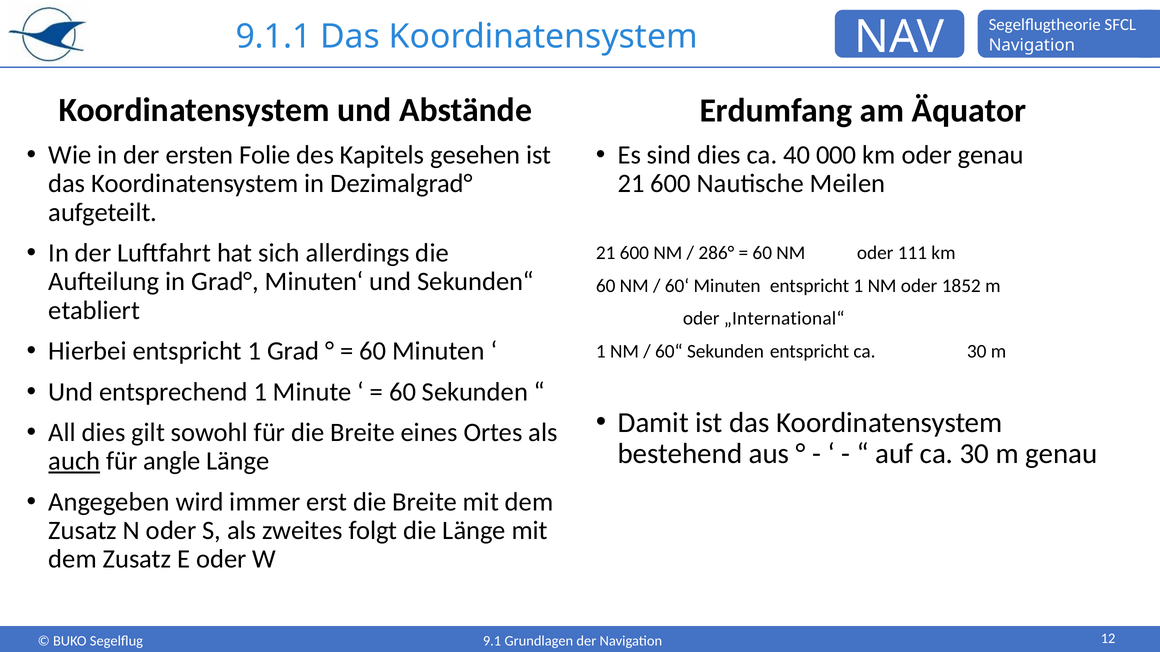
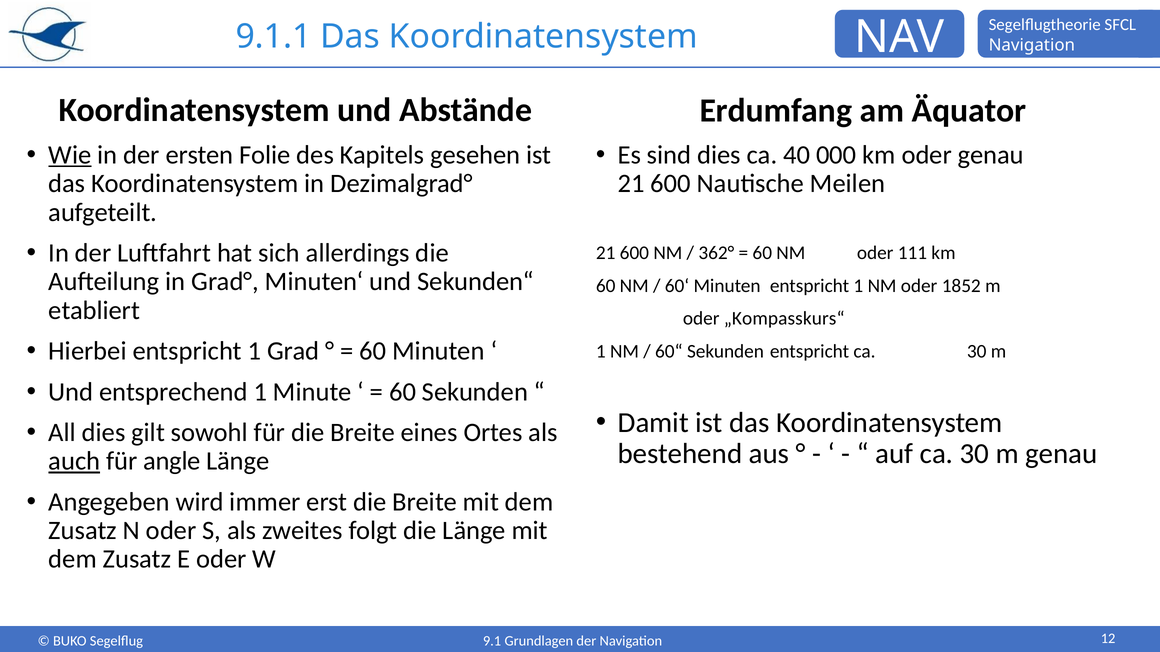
Wie underline: none -> present (70, 155)
286°: 286° -> 362° (716, 253)
„International“: „International“ -> „Kompasskurs“ (784, 319)
